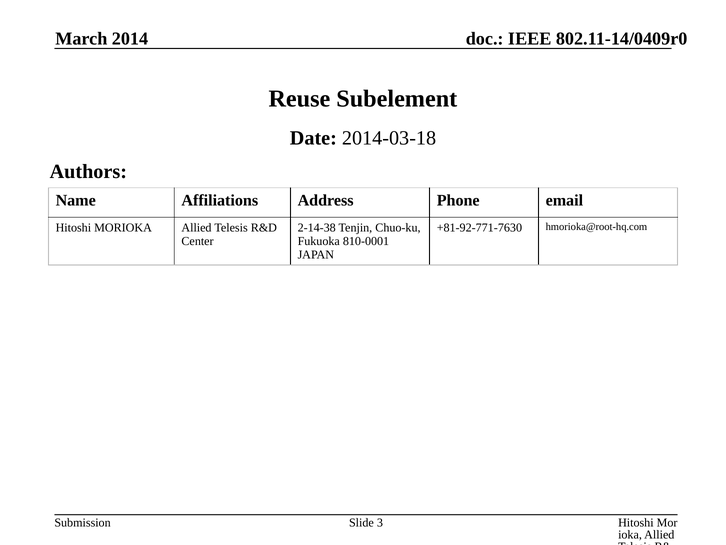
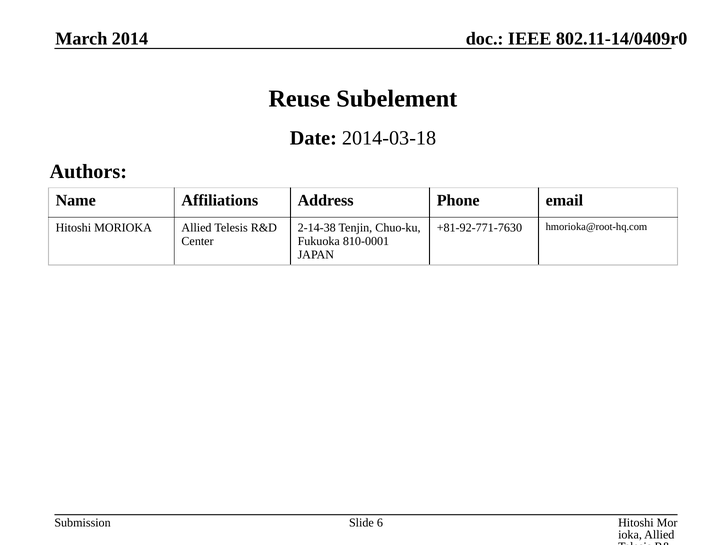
3: 3 -> 6 (380, 522)
